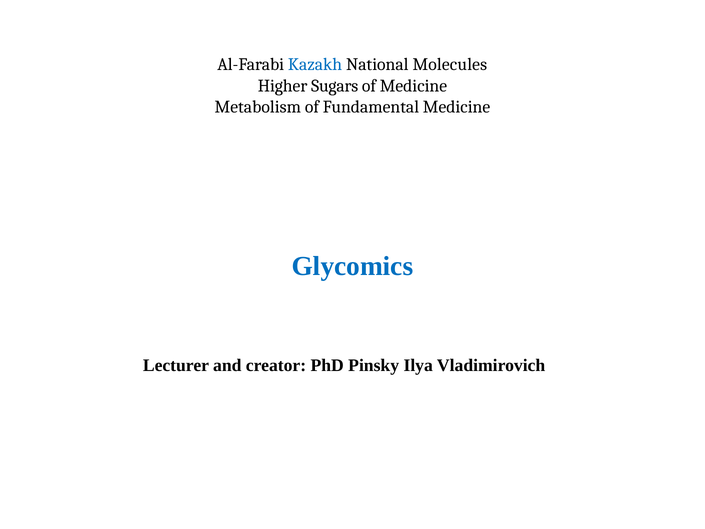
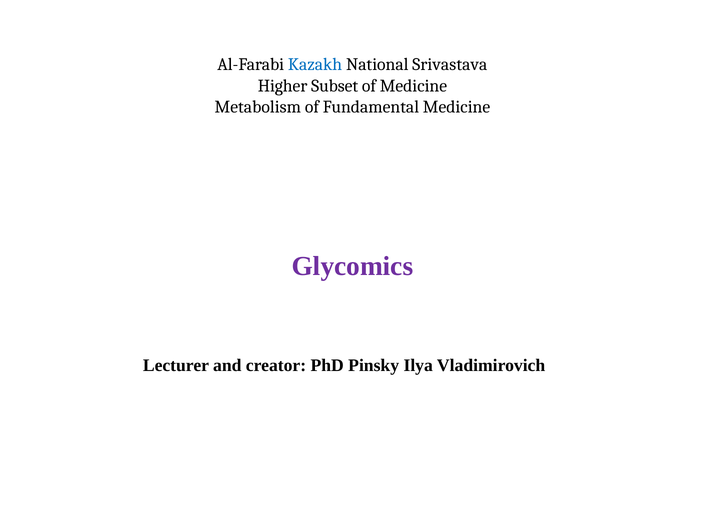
Molecules: Molecules -> Srivastava (450, 65)
Sugars: Sugars -> Subset (335, 86)
Glycomics colour: blue -> purple (352, 266)
